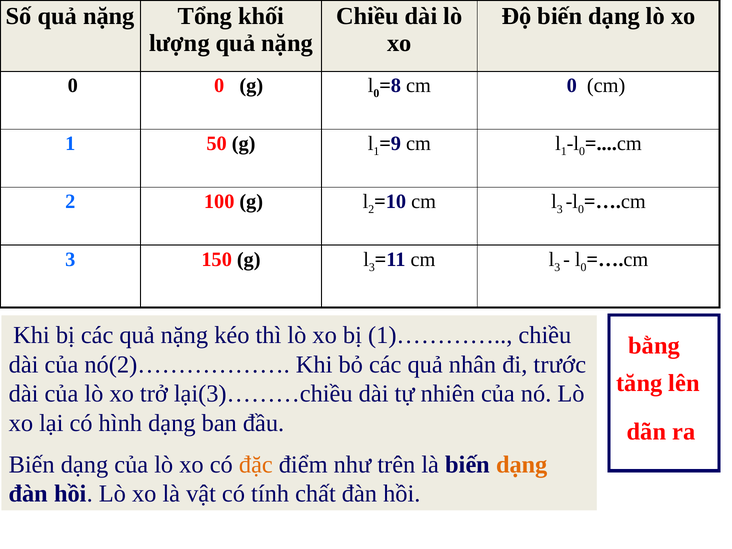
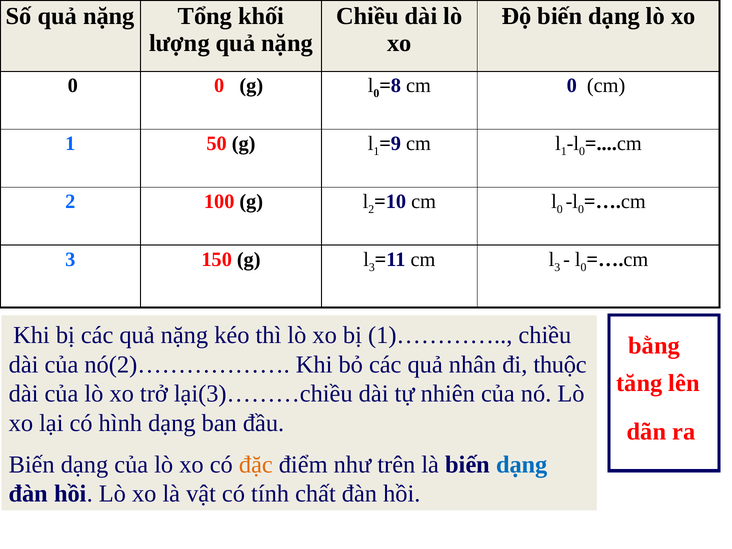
3: 3 -> 0 (560, 209)
trước: trước -> thuộc (560, 364)
dạng colour: orange -> blue (522, 465)
